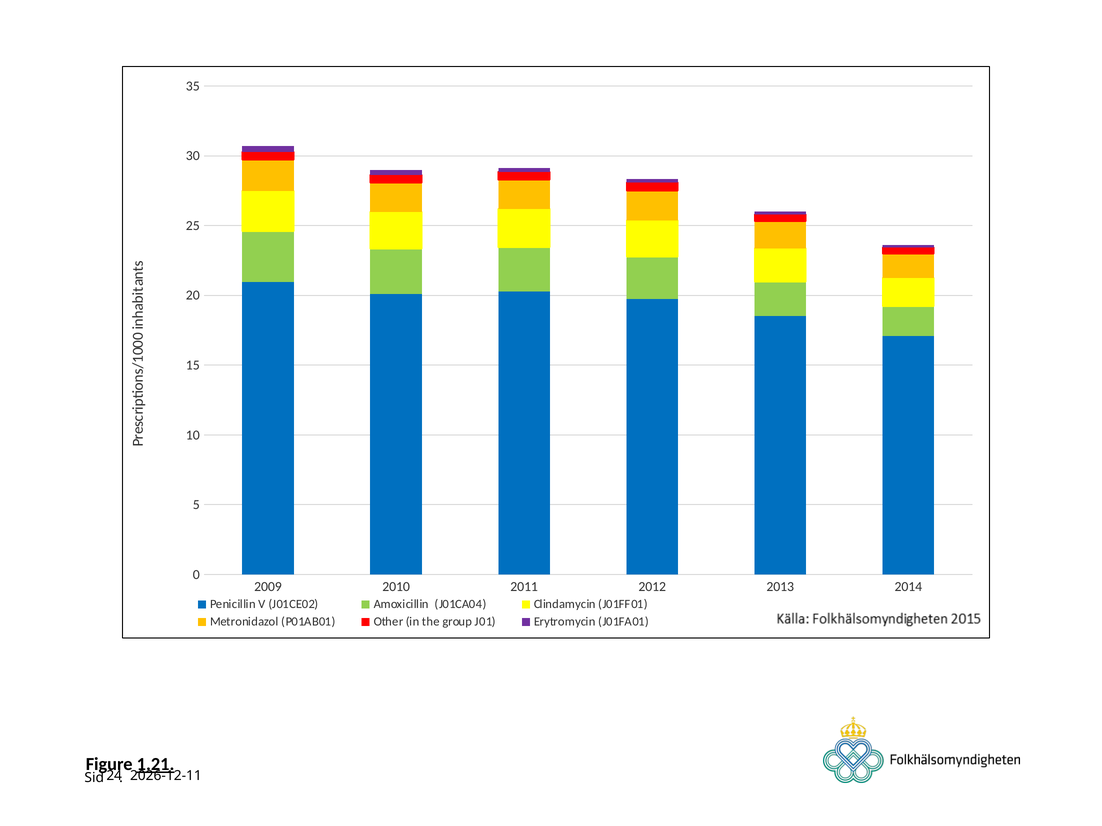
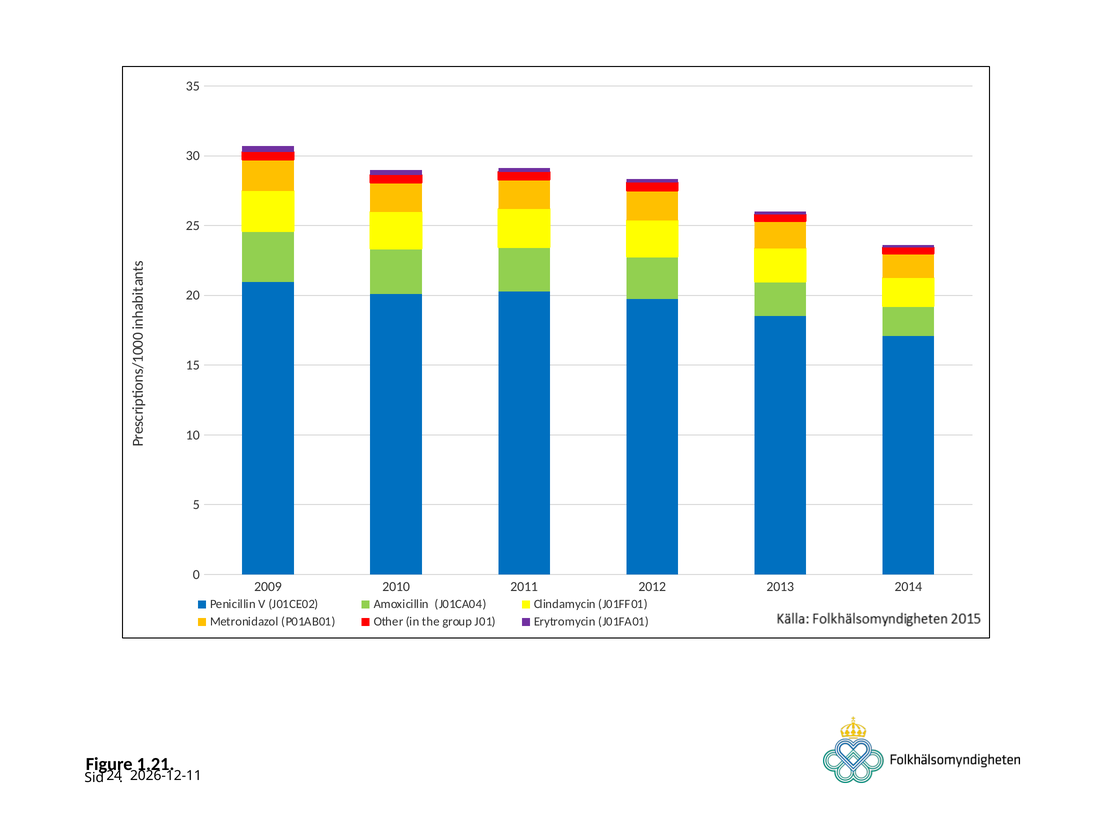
1.21 underline: present -> none (156, 765)
